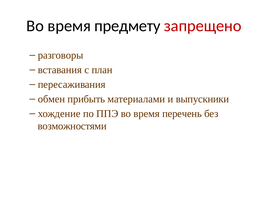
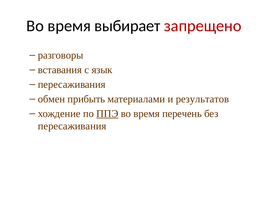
предмету: предмету -> выбирает (127, 26)
план: план -> язык (102, 70)
выпускники: выпускники -> результатов (202, 99)
ППЭ underline: none -> present (107, 114)
возможностями: возможностями -> пересаживания (72, 126)
